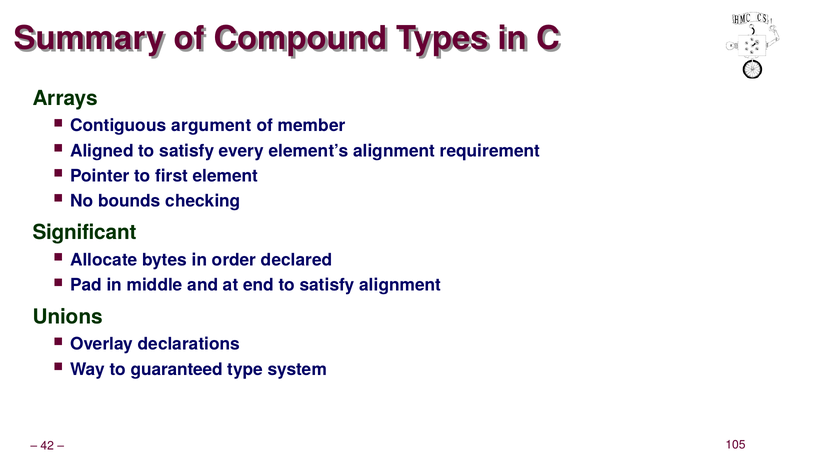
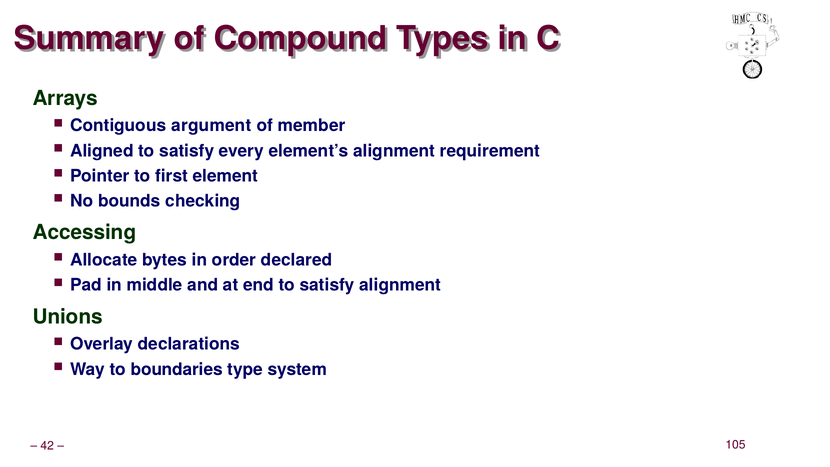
Significant: Significant -> Accessing (84, 232)
guaranteed: guaranteed -> boundaries (177, 369)
